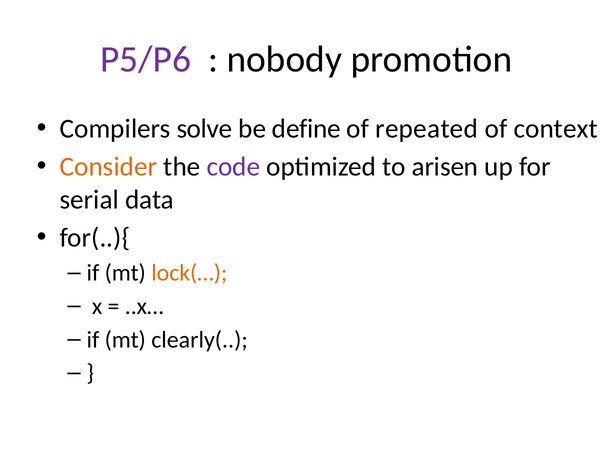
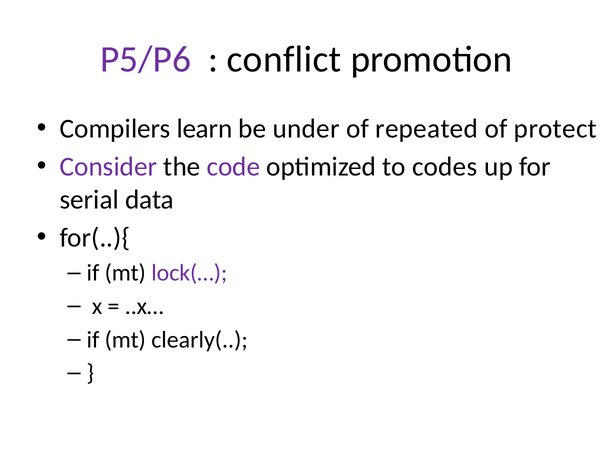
nobody: nobody -> conflict (284, 59)
solve: solve -> learn (204, 129)
define: define -> under (306, 129)
context: context -> protect (555, 129)
Consider colour: orange -> purple (109, 167)
arisen: arisen -> codes (445, 167)
lock(… colour: orange -> purple (189, 273)
